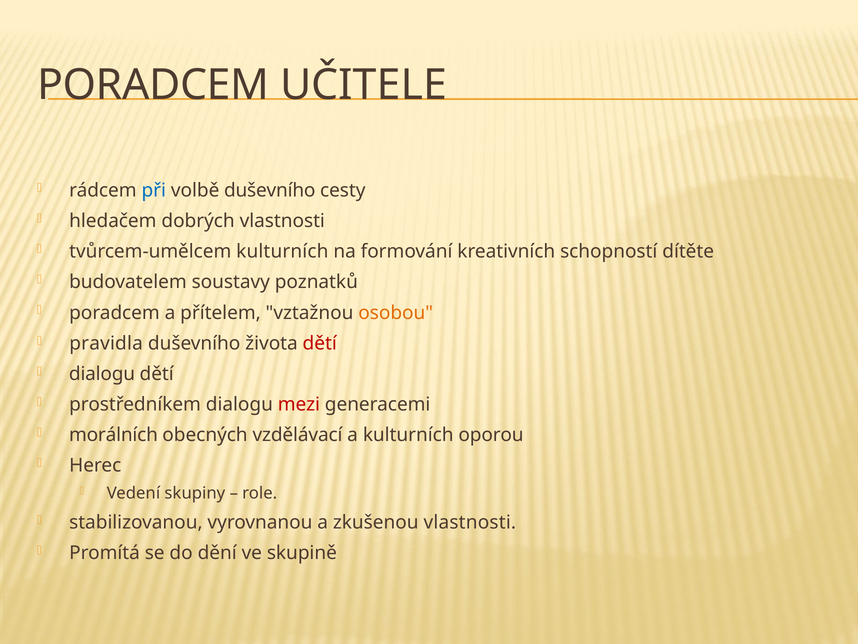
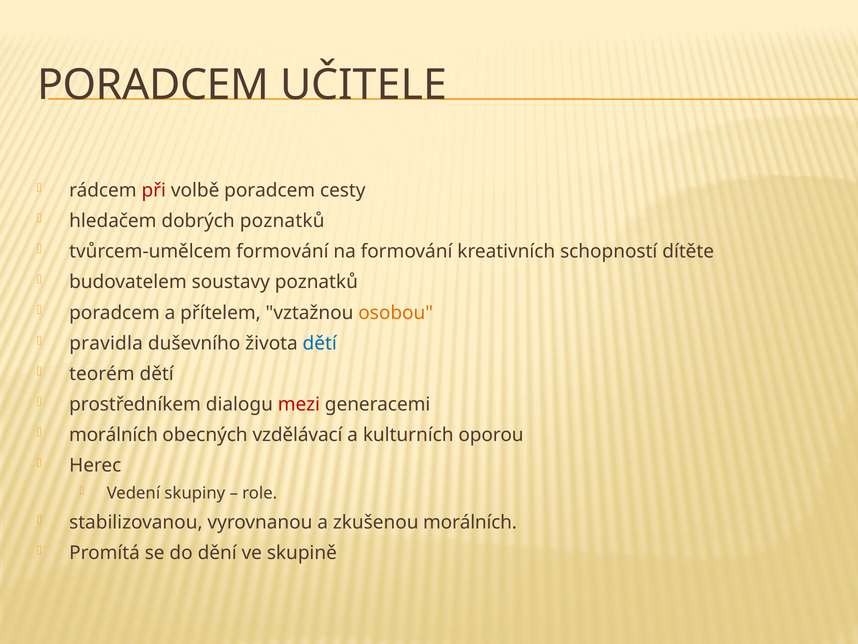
při colour: blue -> red (154, 190)
volbě duševního: duševního -> poradcem (270, 190)
dobrých vlastnosti: vlastnosti -> poznatků (282, 221)
tvůrcem-umělcem kulturních: kulturních -> formování (282, 251)
dětí colour: red -> blue (320, 343)
dialogu: dialogu -> teorém (102, 373)
zkušenou vlastnosti: vlastnosti -> morálních (470, 522)
